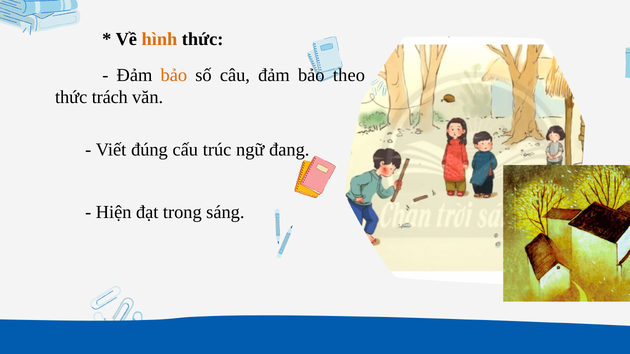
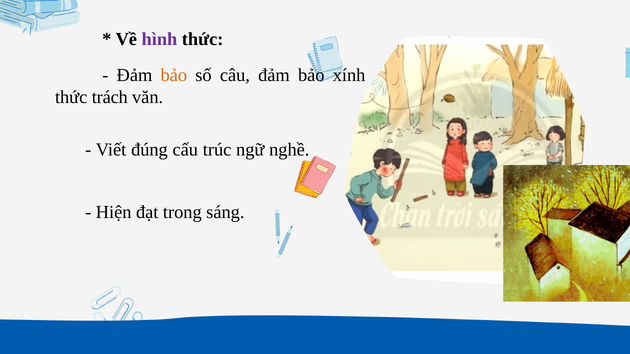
hình colour: orange -> purple (159, 39)
theo: theo -> xính (349, 75)
đang: đang -> nghề (289, 150)
